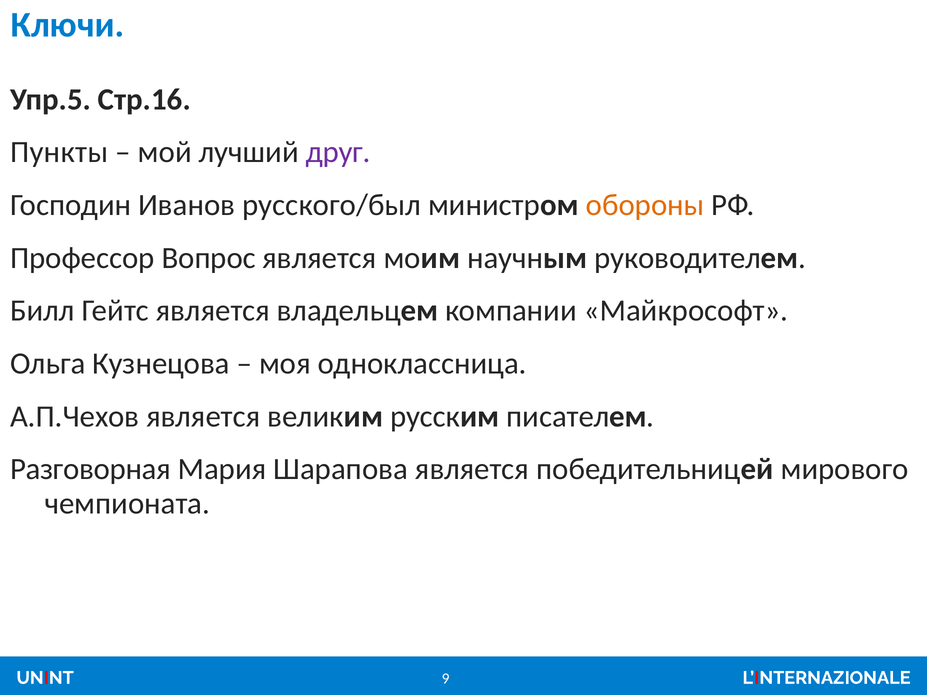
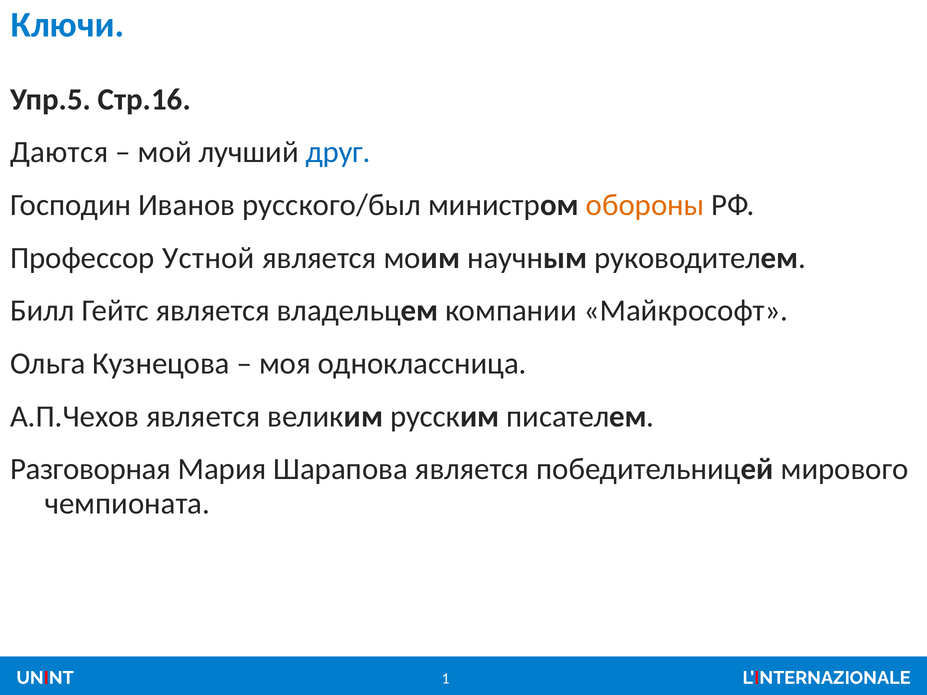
Пункты: Пункты -> Даются (59, 152)
друг colour: purple -> blue (338, 152)
Вопрос: Вопрос -> Устной (208, 258)
9: 9 -> 1 (446, 679)
